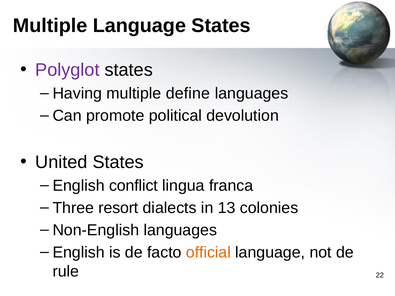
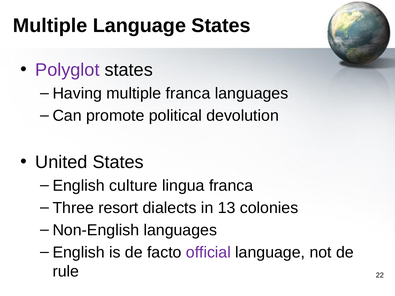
multiple define: define -> franca (188, 94)
conflict: conflict -> culture (133, 186)
official colour: orange -> purple (208, 253)
